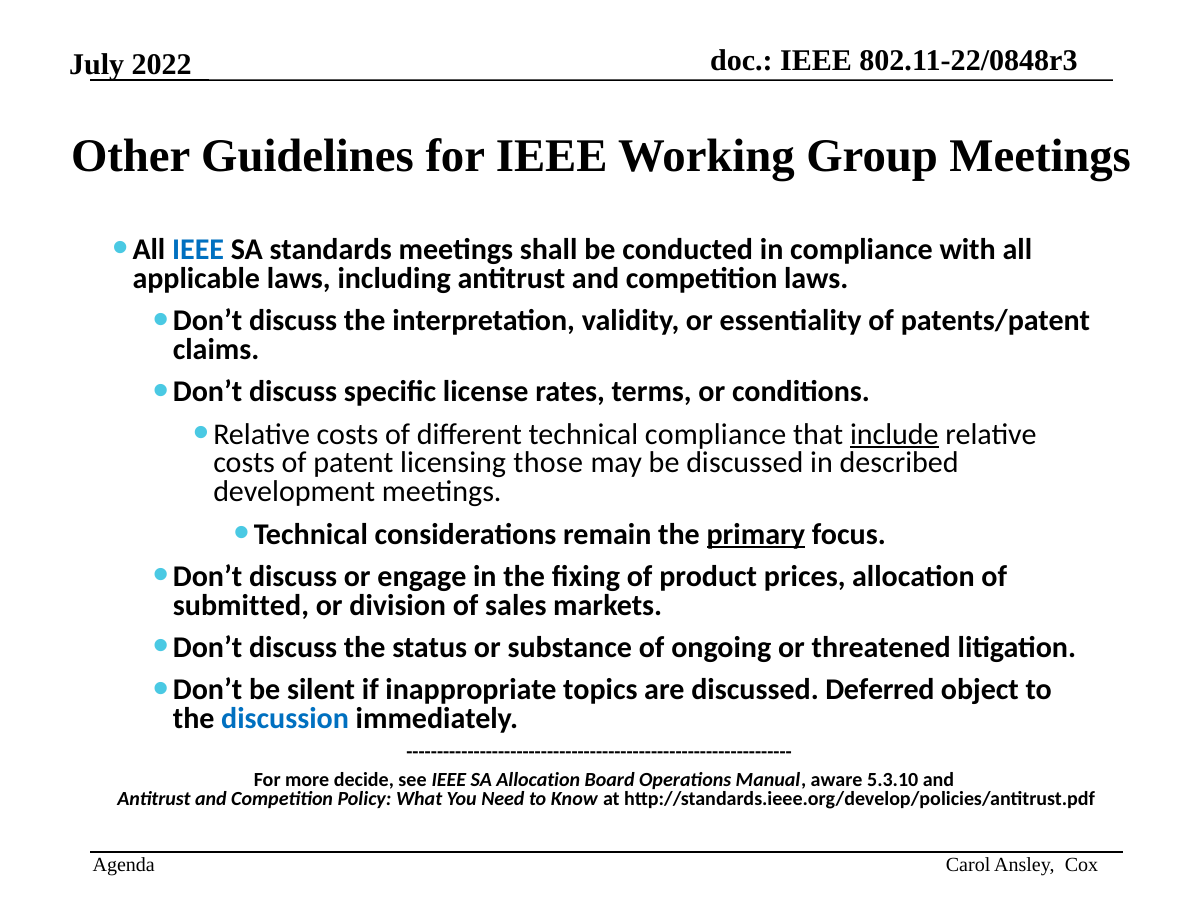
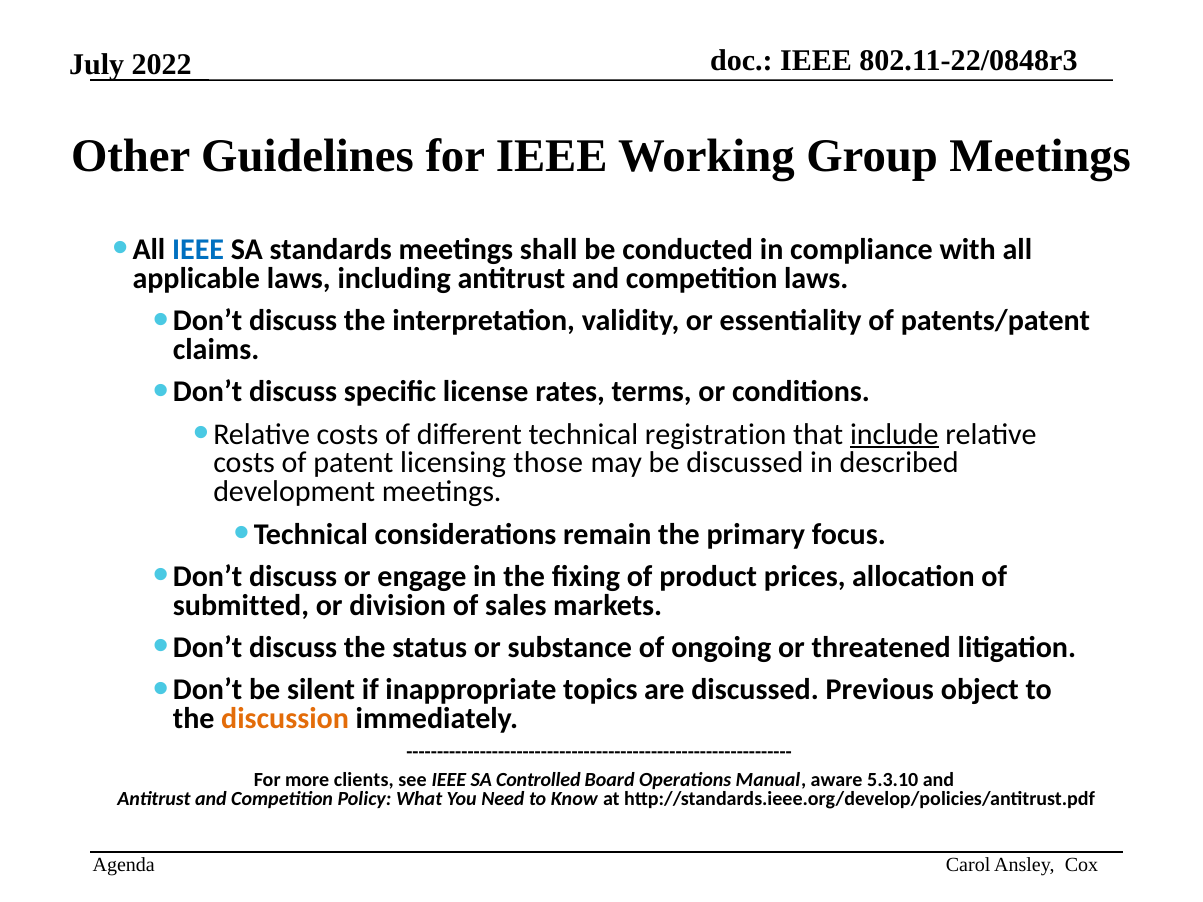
technical compliance: compliance -> registration (716, 434)
primary underline: present -> none (756, 534)
Deferred: Deferred -> Previous (880, 690)
discussion colour: blue -> orange (285, 719)
decide: decide -> clients (364, 780)
SA Allocation: Allocation -> Controlled (538, 780)
